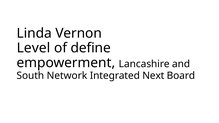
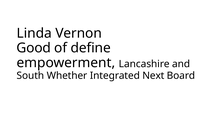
Level: Level -> Good (34, 48)
Network: Network -> Whether (67, 76)
